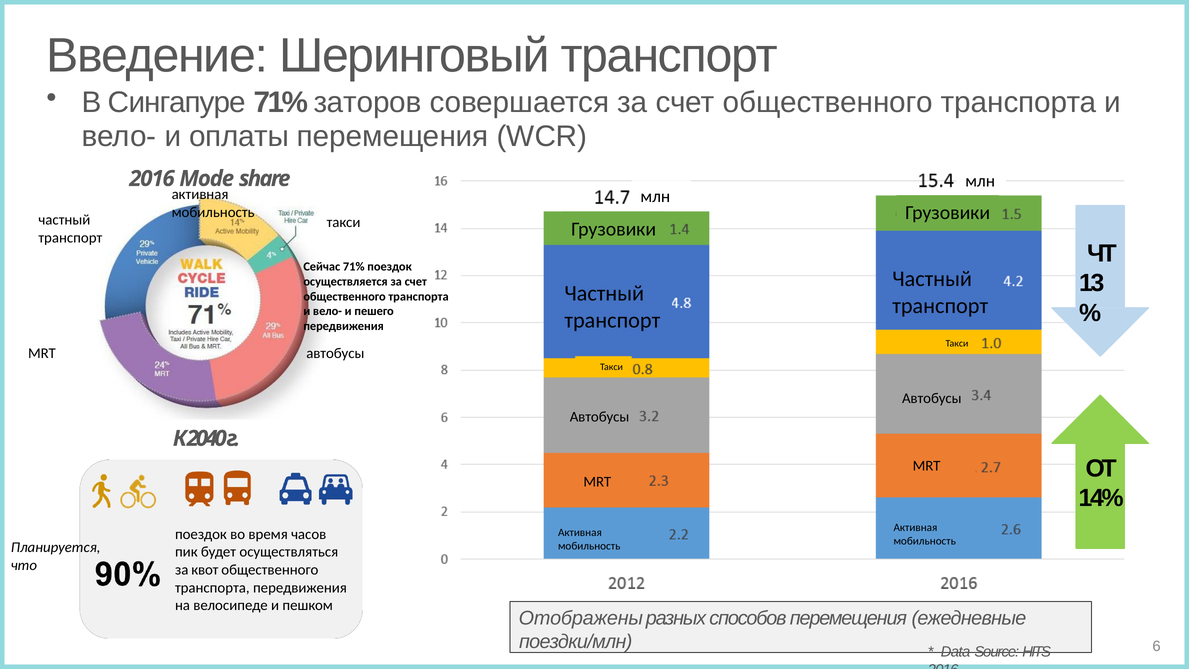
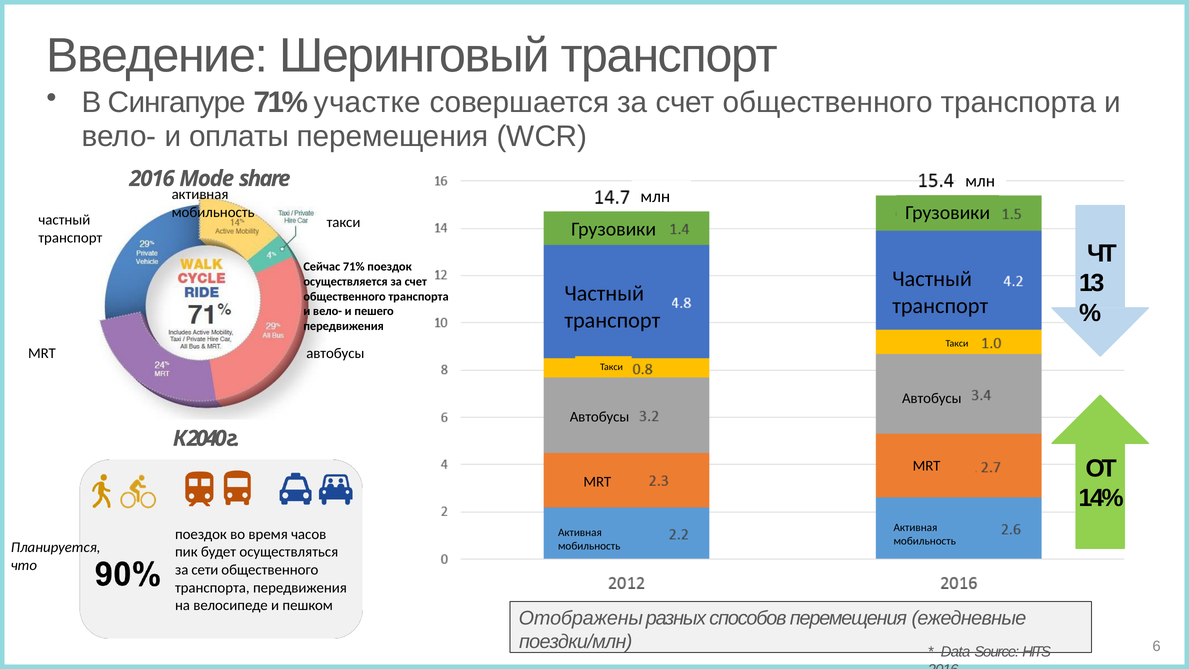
заторов: заторов -> участке (367, 103)
квот: квот -> сети (205, 570)
